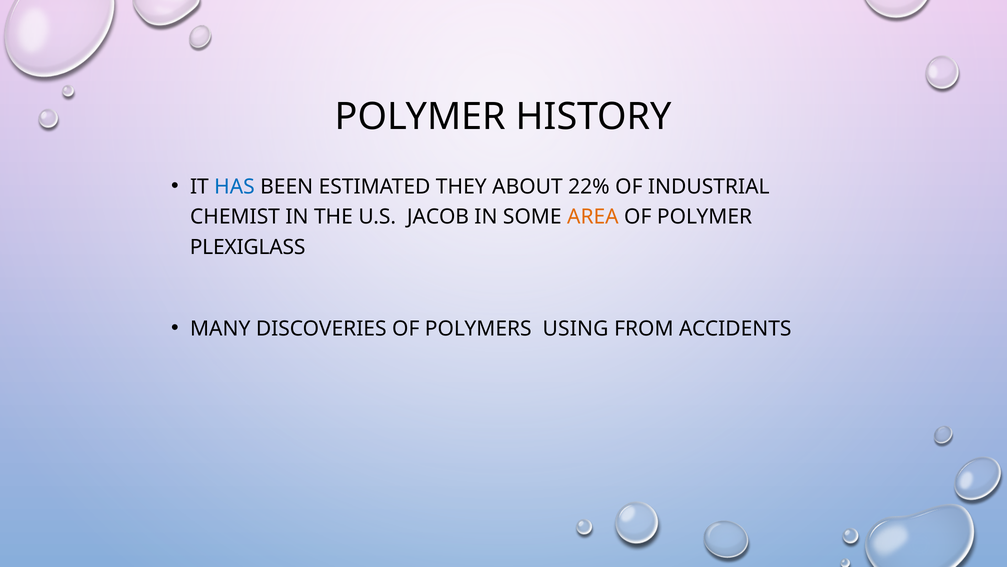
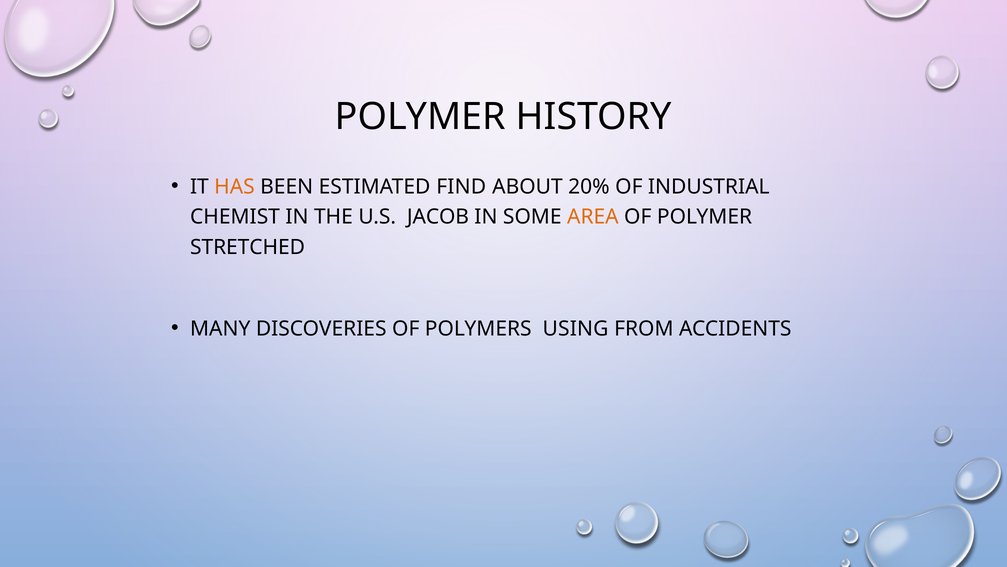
HAS colour: blue -> orange (234, 186)
THEY: THEY -> FIND (461, 186)
22%: 22% -> 20% (589, 186)
PLEXIGLASS: PLEXIGLASS -> STRETCHED (248, 247)
